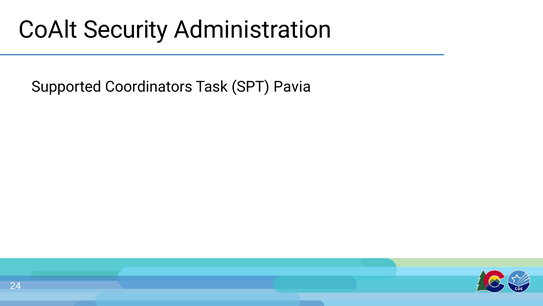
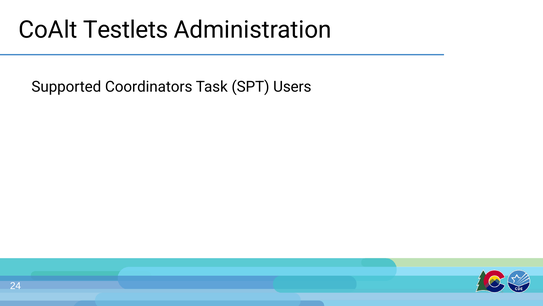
Security: Security -> Testlets (126, 30)
Pavia: Pavia -> Users (292, 87)
